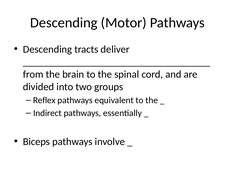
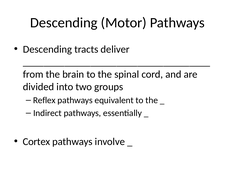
Biceps: Biceps -> Cortex (36, 142)
